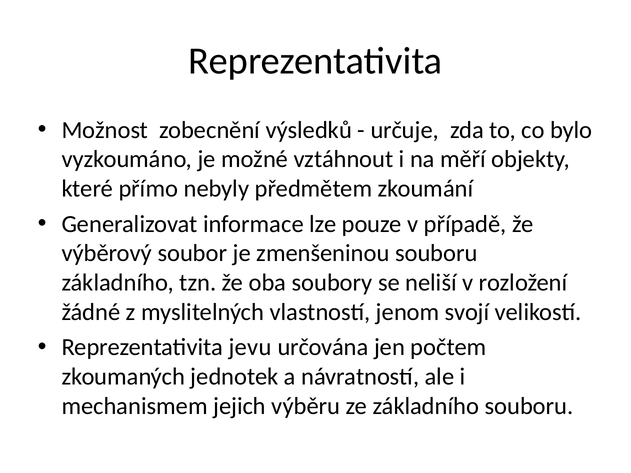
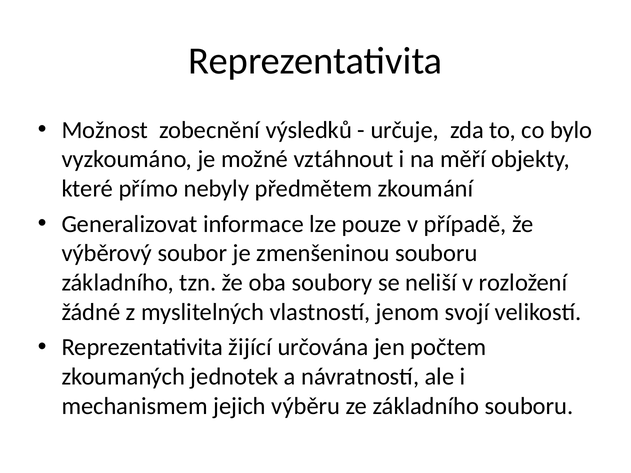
jevu: jevu -> žijící (250, 347)
